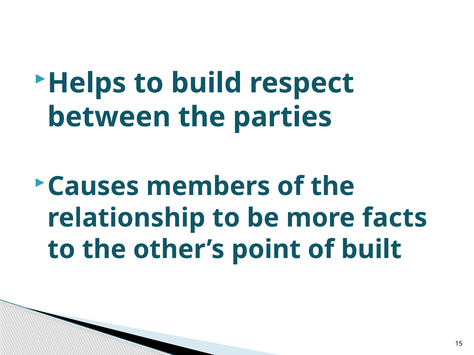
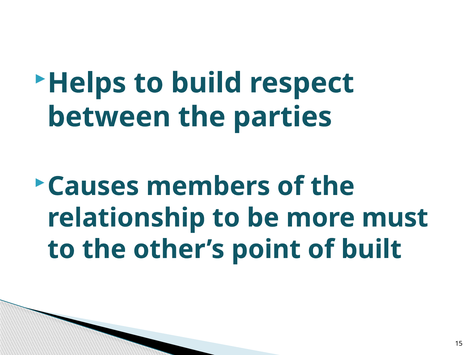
facts: facts -> must (395, 218)
